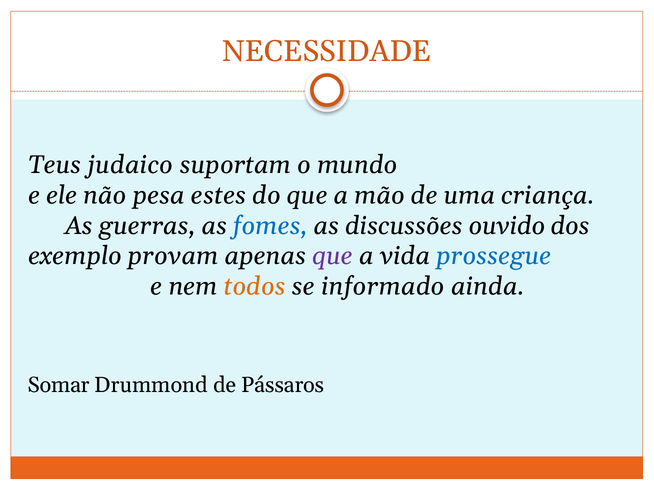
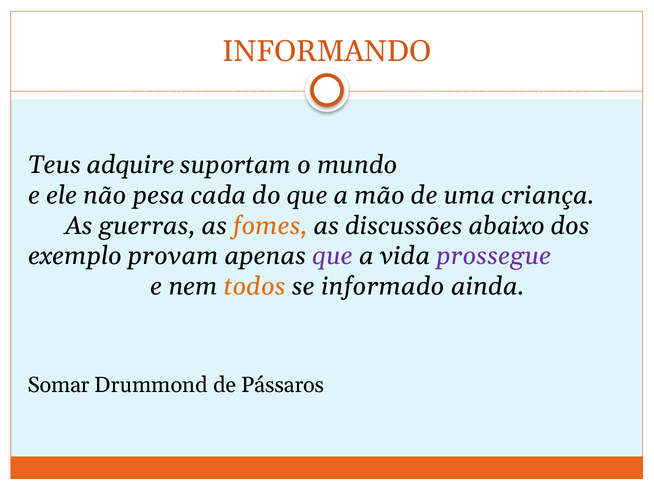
NECESSIDADE: NECESSIDADE -> INFORMANDO (327, 51)
judaico: judaico -> adquire (131, 165)
estes: estes -> cada (219, 195)
fomes colour: blue -> orange (270, 226)
ouvido: ouvido -> abaixo (507, 226)
prossegue colour: blue -> purple (494, 256)
